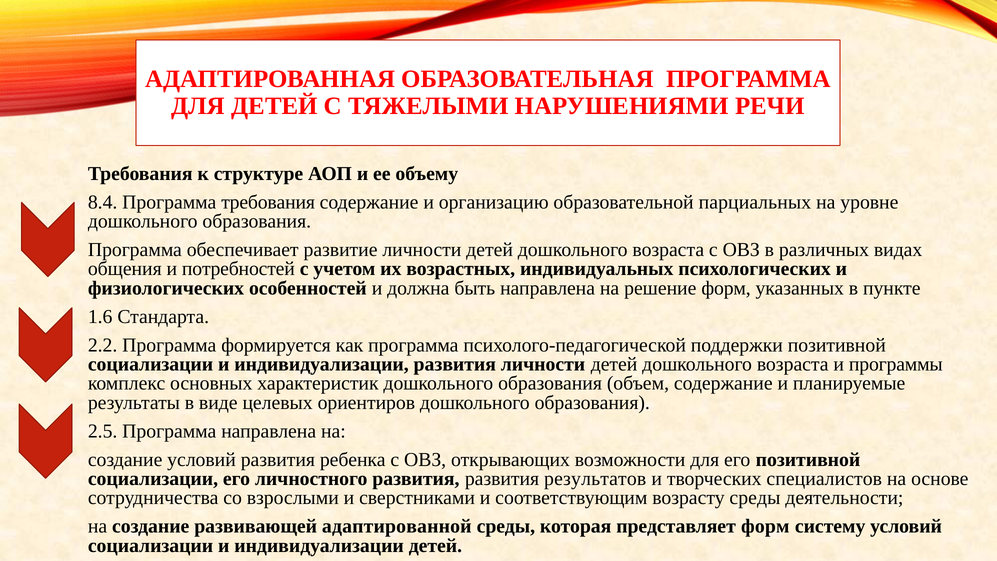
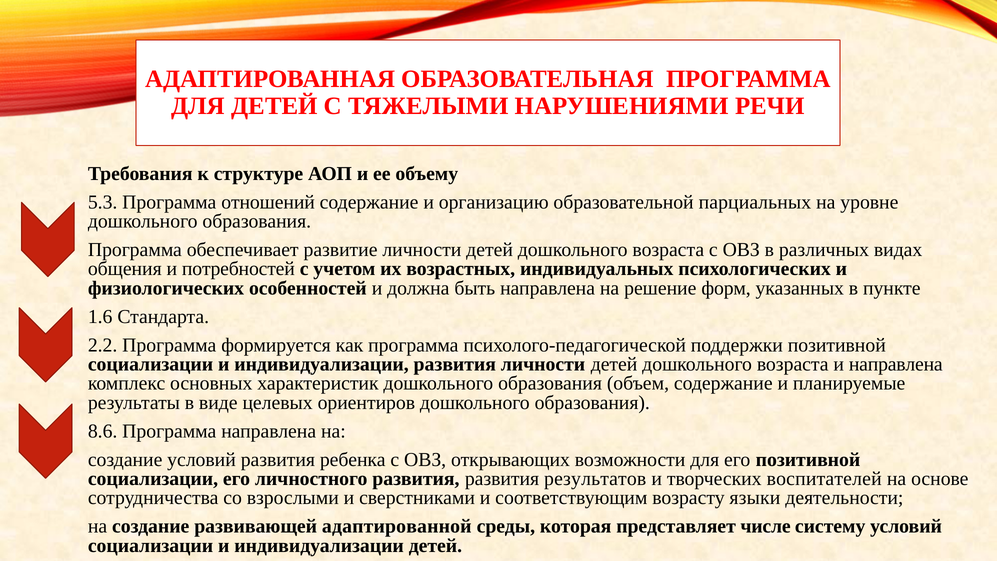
8.4: 8.4 -> 5.3 (103, 202)
Программа требования: требования -> отношений (268, 202)
и программы: программы -> направлена (896, 364)
2.5: 2.5 -> 8.6 (103, 431)
специалистов: специалистов -> воспитателей (824, 479)
возрасту среды: среды -> языки (755, 498)
представляет форм: форм -> числе (766, 526)
